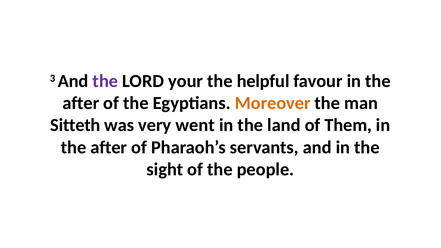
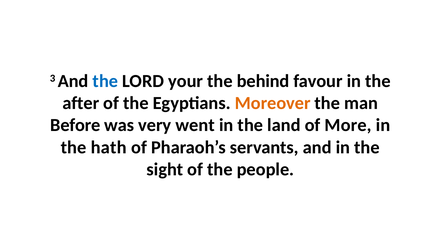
the colour: purple -> blue (105, 81)
helpful: helpful -> behind (263, 81)
Sitteth: Sitteth -> Before (75, 125)
Them: Them -> More (348, 125)
after: after -> hath (109, 147)
